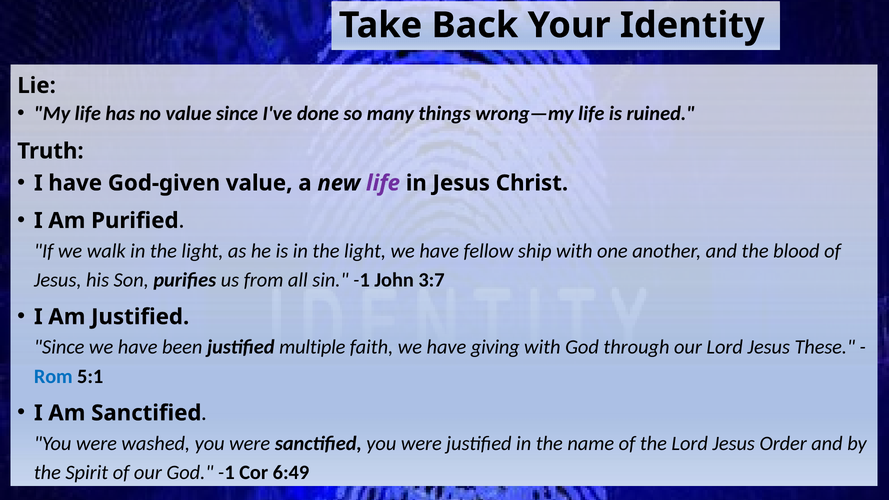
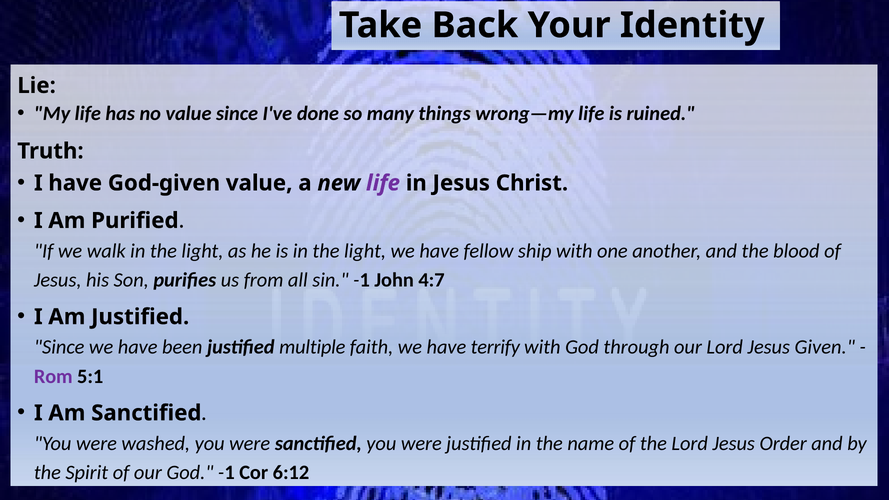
3:7: 3:7 -> 4:7 (432, 280)
giving: giving -> terrify (495, 347)
These: These -> Given (825, 347)
Rom colour: blue -> purple (53, 376)
6:49: 6:49 -> 6:12 (291, 473)
